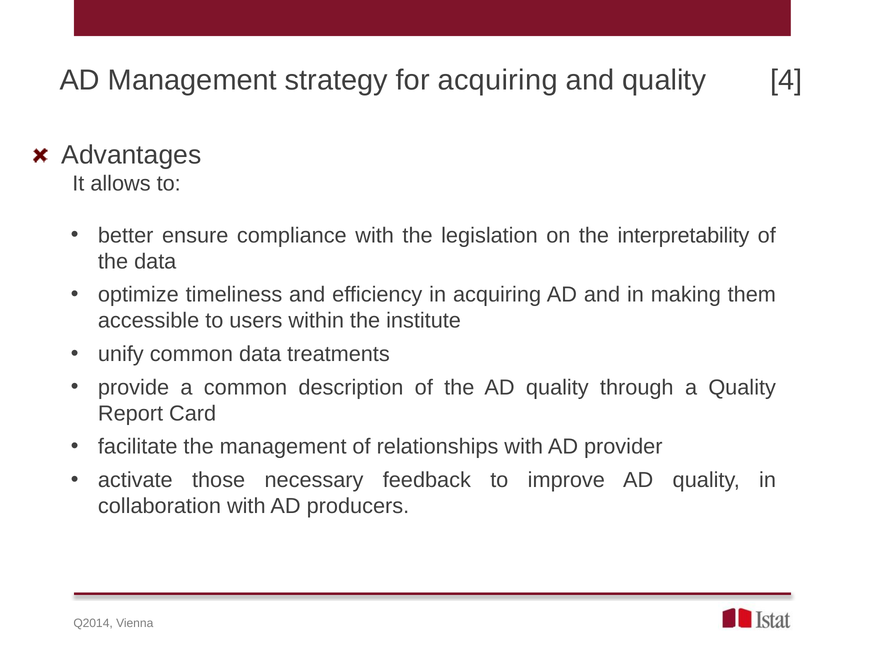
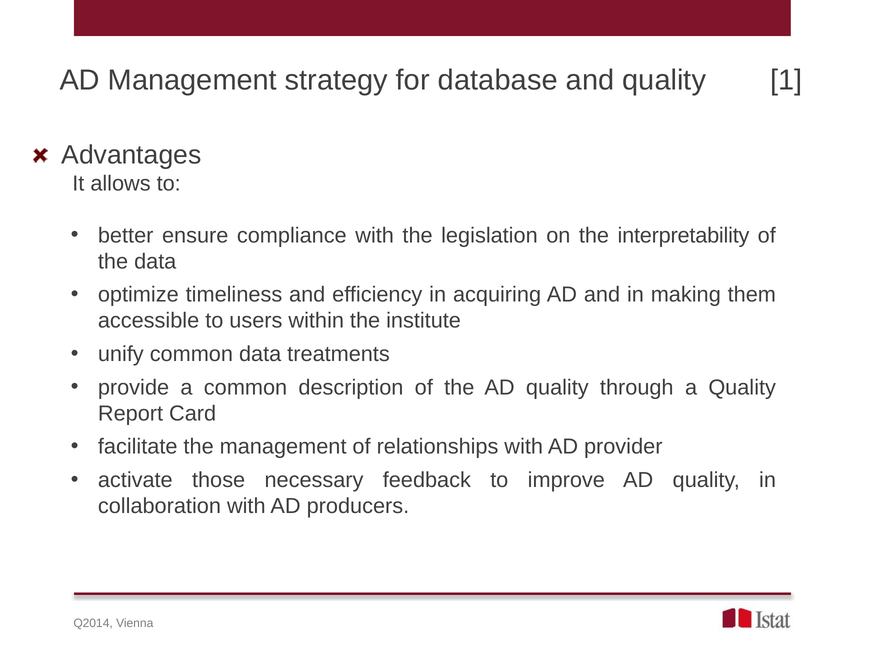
for acquiring: acquiring -> database (498, 80)
4: 4 -> 1 (786, 80)
